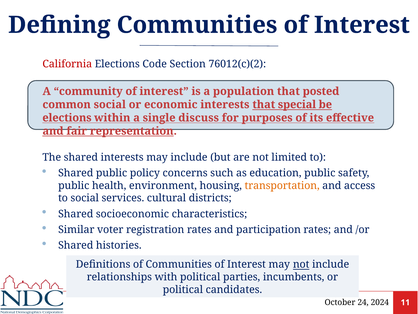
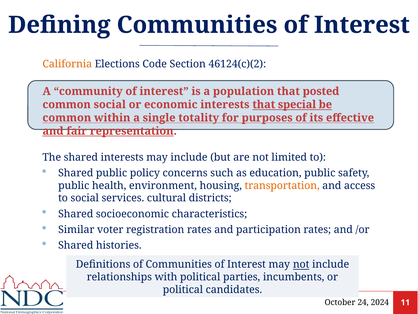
California colour: red -> orange (67, 64)
76012(c)(2: 76012(c)(2 -> 46124(c)(2 (237, 64)
elections: elections -> common (67, 118)
discuss: discuss -> totality (199, 118)
